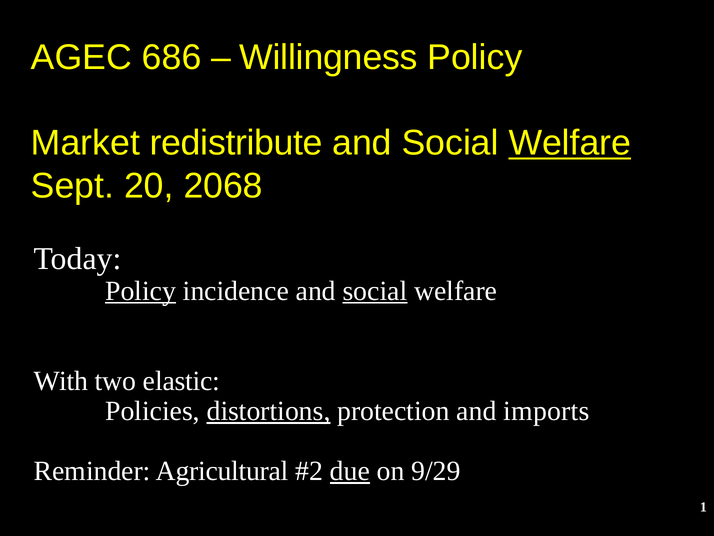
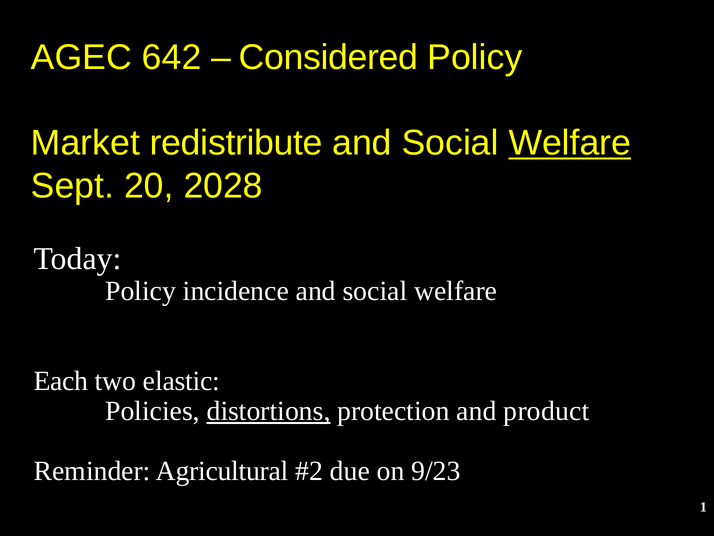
686: 686 -> 642 (172, 57)
Willingness: Willingness -> Considered (328, 57)
2068: 2068 -> 2028 (223, 186)
Policy underline: present -> none (141, 291)
social underline: present -> none (375, 291)
With: With -> Each (61, 381)
imports: imports -> product (546, 411)
due underline: present -> none (350, 471)
9/29: 9/29 -> 9/23 (436, 471)
